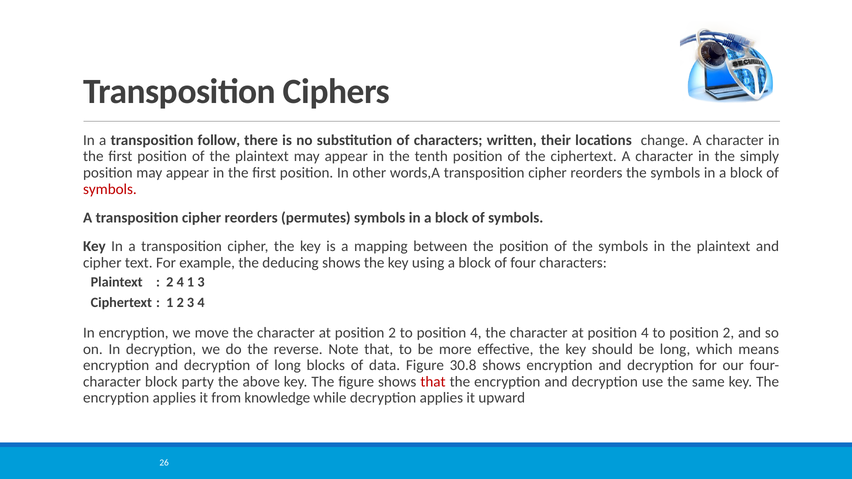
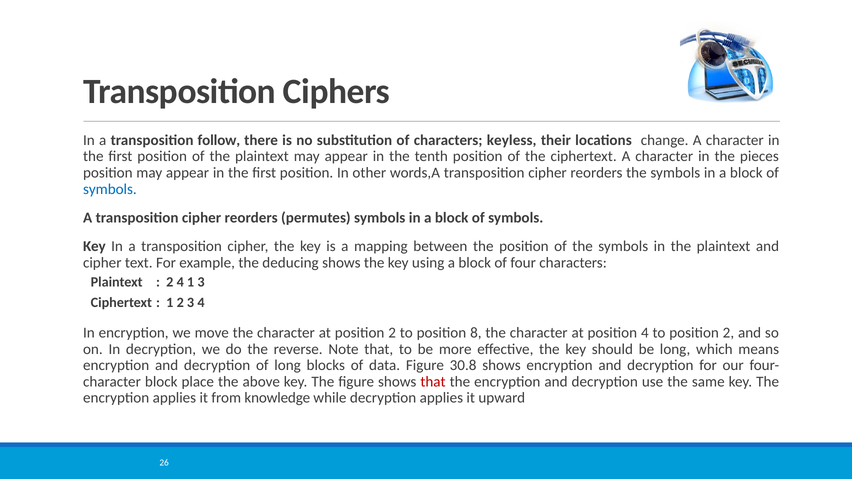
written: written -> keyless (512, 140)
simply: simply -> pieces (759, 157)
symbols colour: red -> blue (110, 189)
to position 4: 4 -> 8 (476, 333)
party: party -> place (198, 382)
